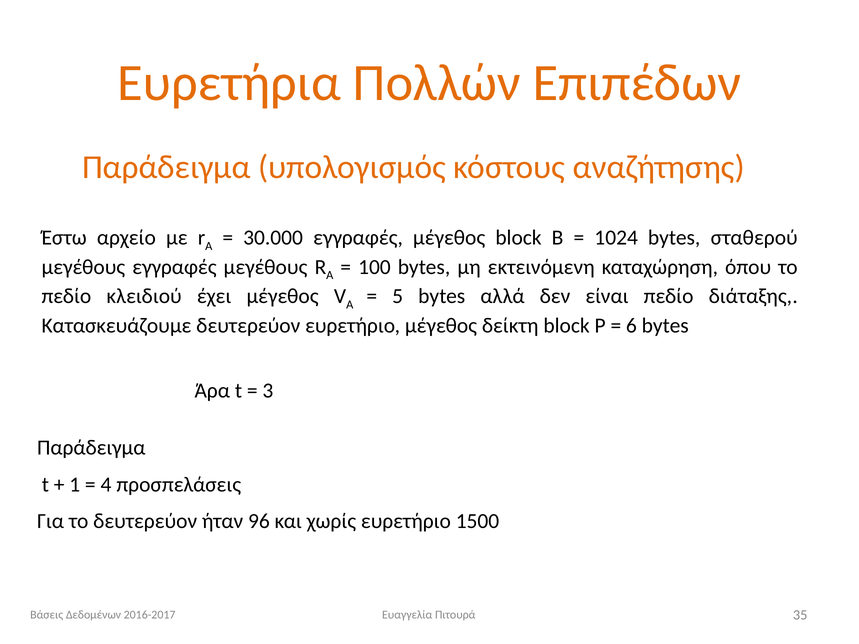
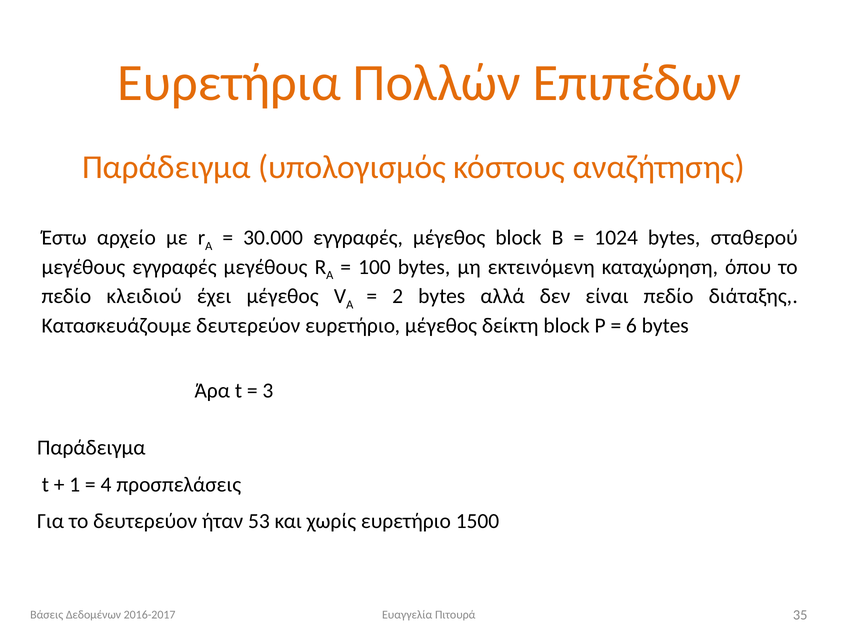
5: 5 -> 2 (398, 296)
96: 96 -> 53 (259, 521)
